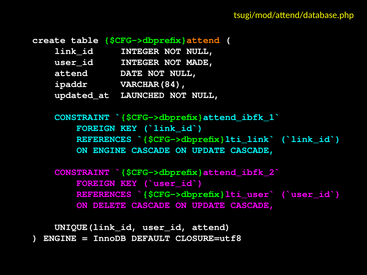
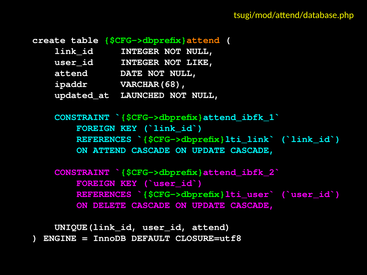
MADE: MADE -> LIKE (200, 62)
VARCHAR(84: VARCHAR(84 -> VARCHAR(68 (154, 84)
ON ENGINE: ENGINE -> ATTEND (110, 150)
